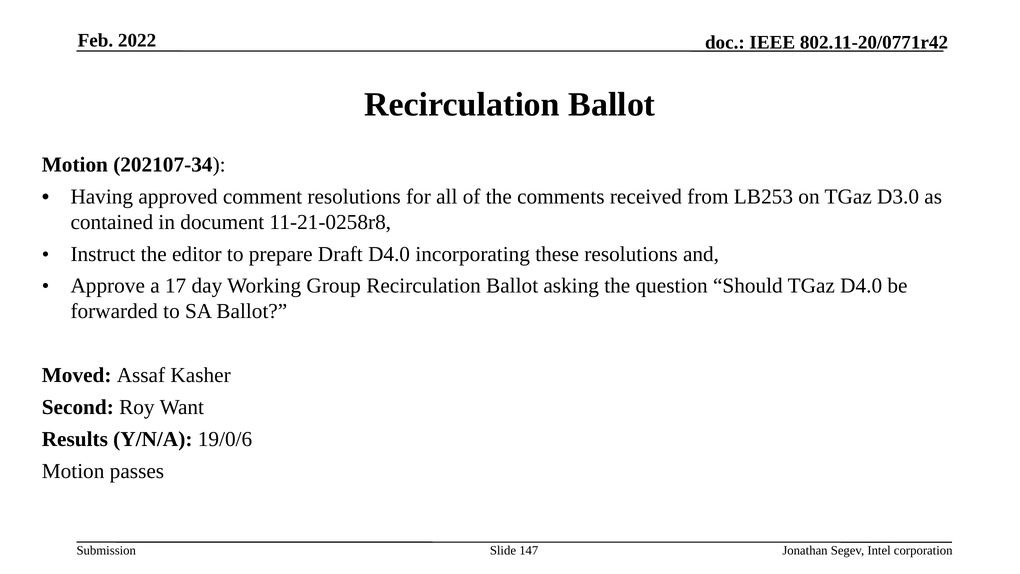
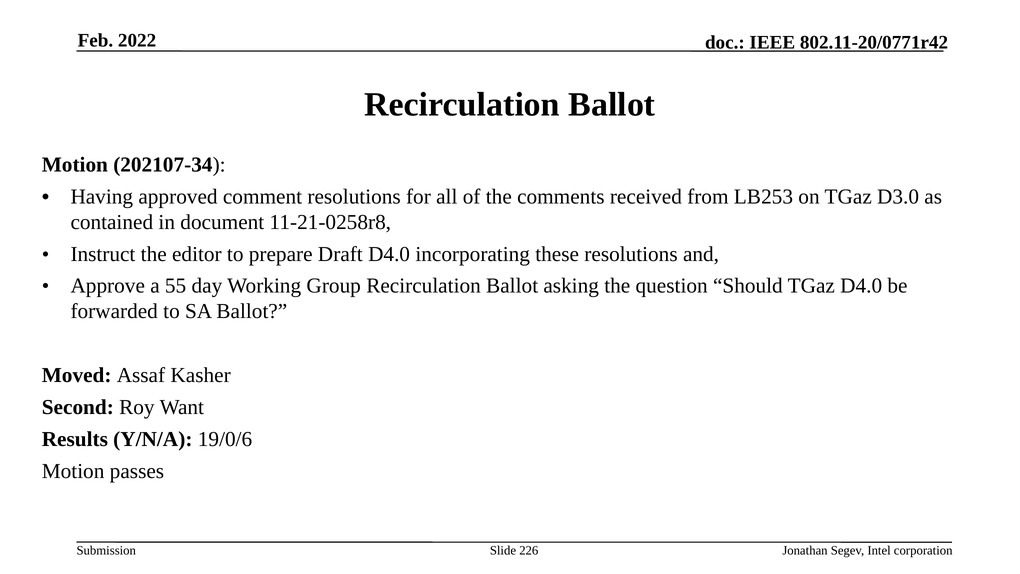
17: 17 -> 55 (176, 286)
147: 147 -> 226 (529, 550)
